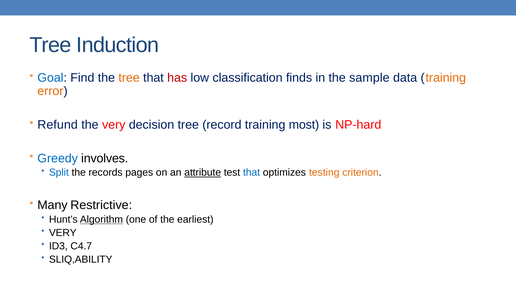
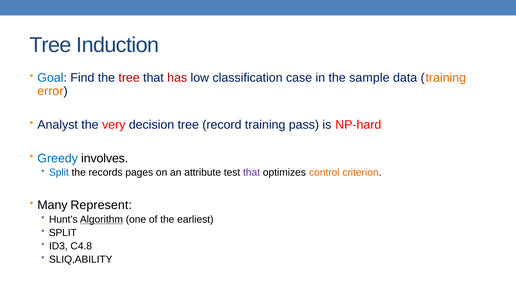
tree colour: orange -> red (129, 78)
finds: finds -> case (299, 78)
Refund: Refund -> Analyst (58, 125)
most: most -> pass (304, 125)
attribute underline: present -> none (203, 173)
that colour: blue -> purple (252, 173)
testing: testing -> control (324, 173)
Restrictive: Restrictive -> Represent (101, 205)
VERY: VERY -> SPLIT (63, 233)
C4.7: C4.7 -> C4.8 (81, 246)
